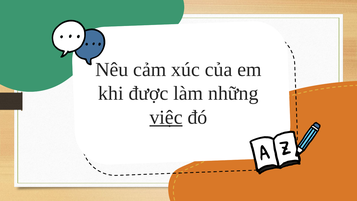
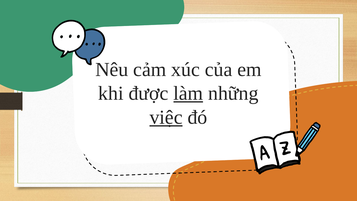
làm underline: none -> present (188, 93)
